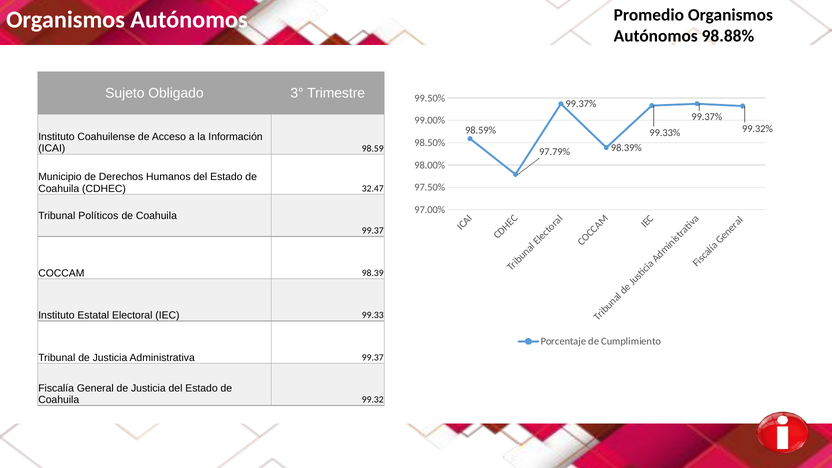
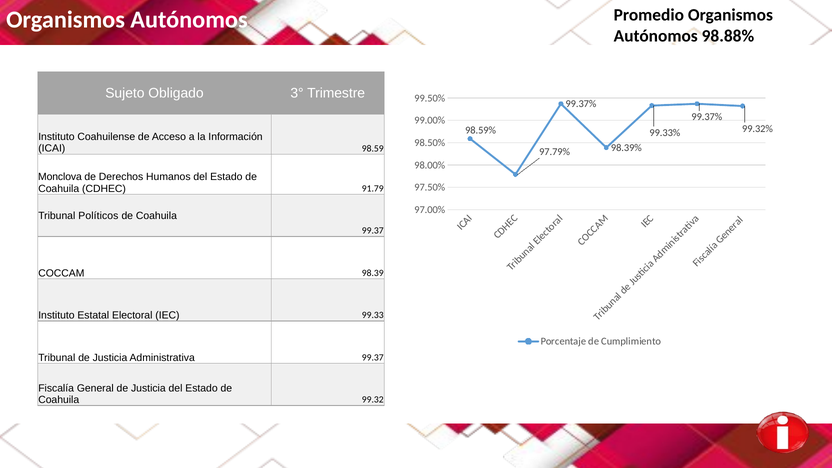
Municipio: Municipio -> Monclova (60, 177)
32.47: 32.47 -> 91.79 (373, 189)
